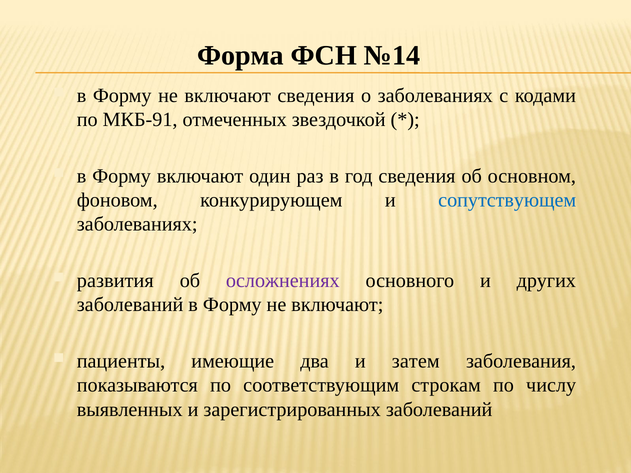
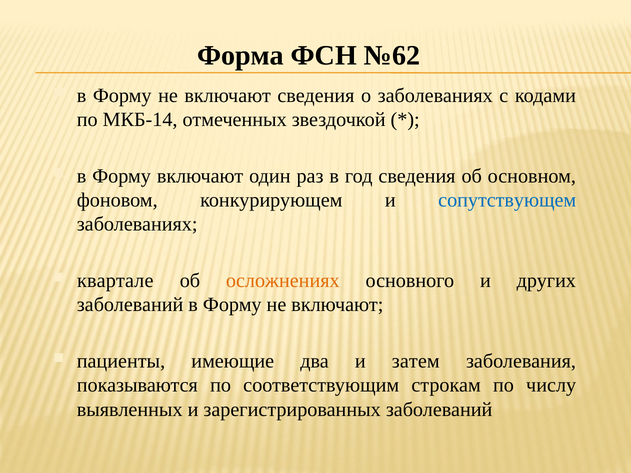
№14: №14 -> №62 (392, 55)
МКБ-91: МКБ-91 -> МКБ-14 (140, 120)
развития: развития -> квартале (115, 281)
осложнениях colour: purple -> orange (283, 281)
